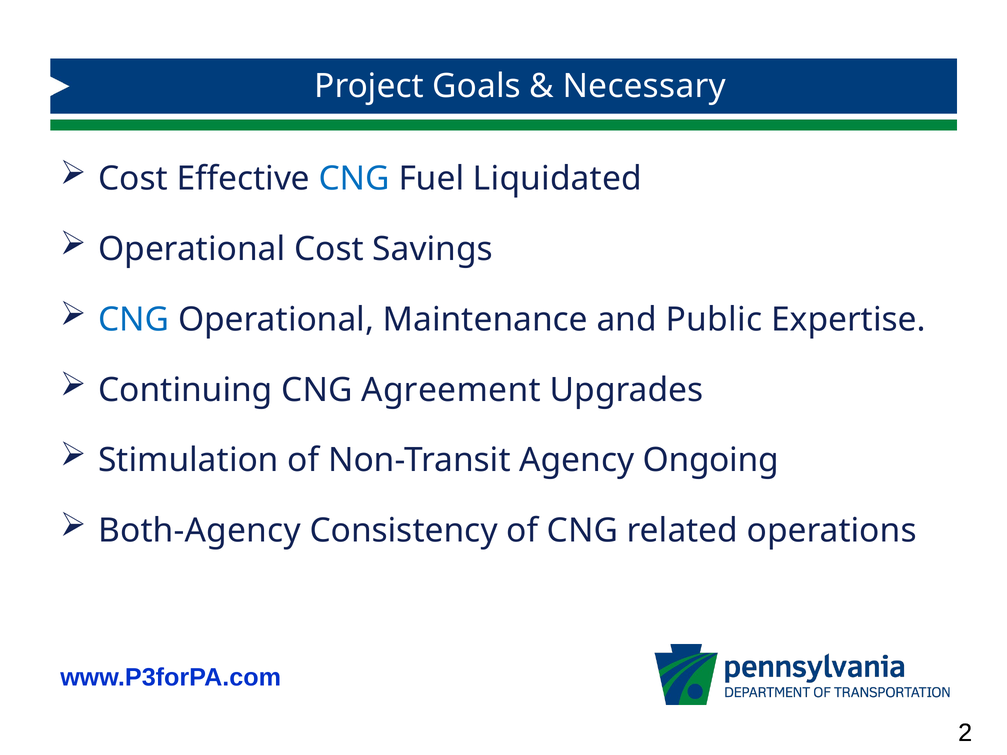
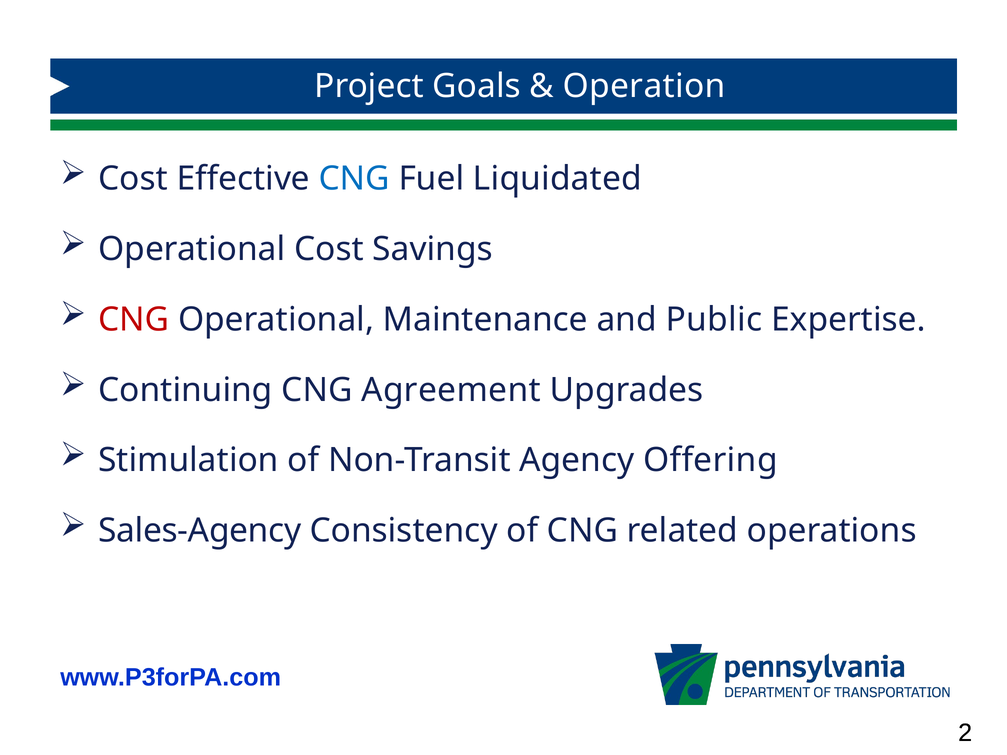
Necessary: Necessary -> Operation (644, 86)
CNG colour: blue -> red (134, 320)
Ongoing: Ongoing -> Offering (710, 461)
Both-Agency: Both-Agency -> Sales-Agency (200, 531)
